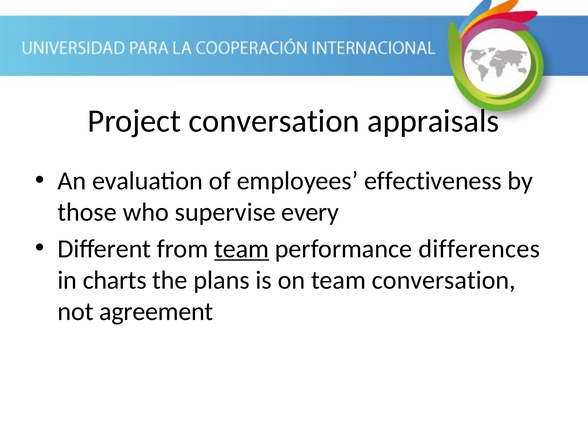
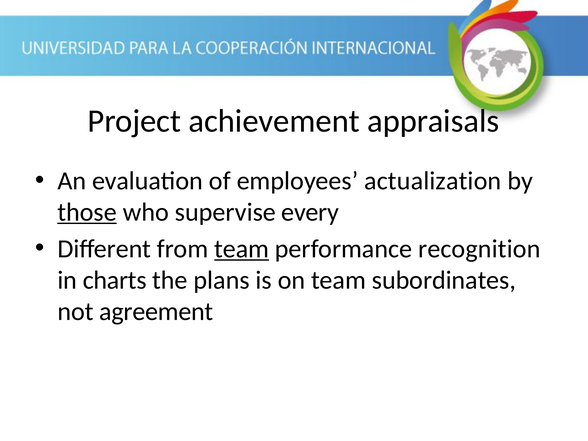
Project conversation: conversation -> achievement (274, 121)
effectiveness: effectiveness -> actualization (433, 181)
those underline: none -> present (87, 212)
differences: differences -> recognition (479, 249)
team conversation: conversation -> subordinates (444, 280)
